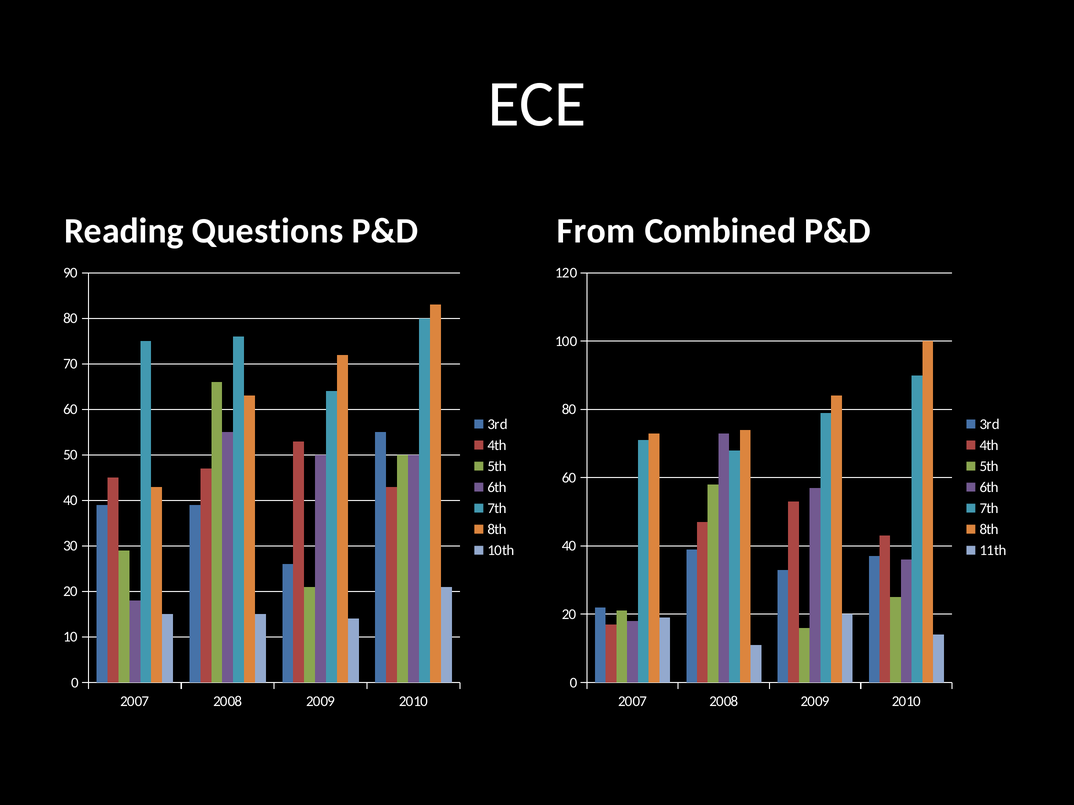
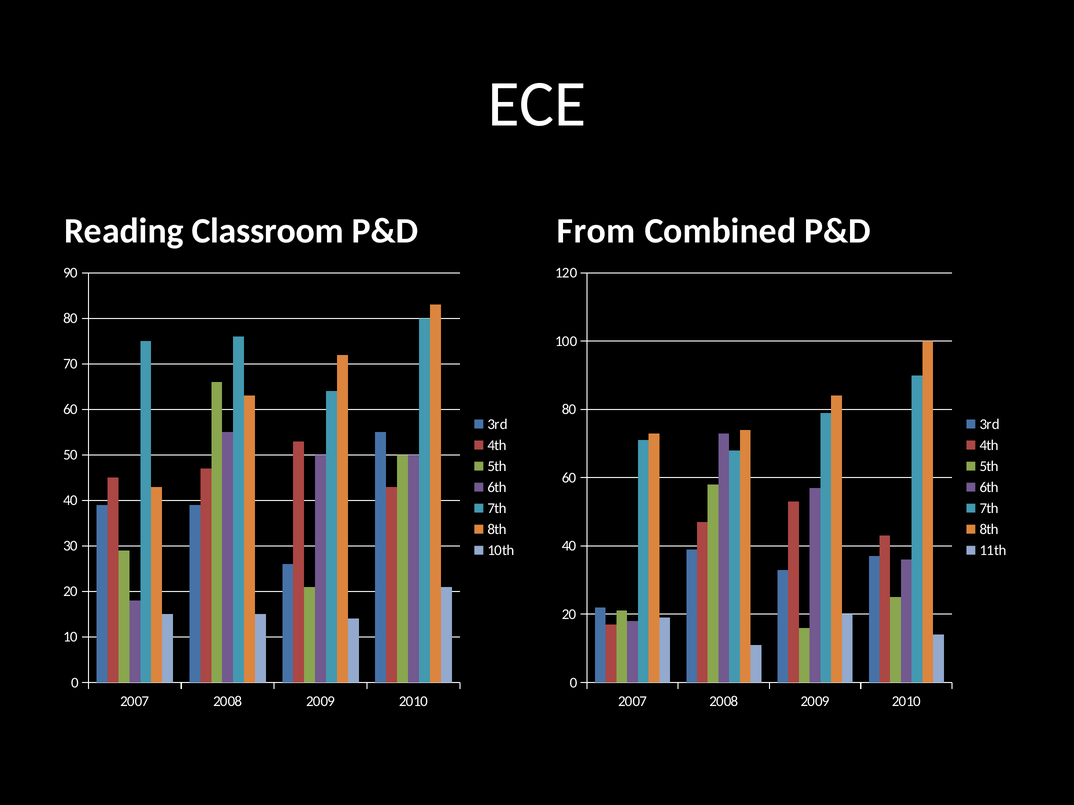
Questions: Questions -> Classroom (268, 231)
